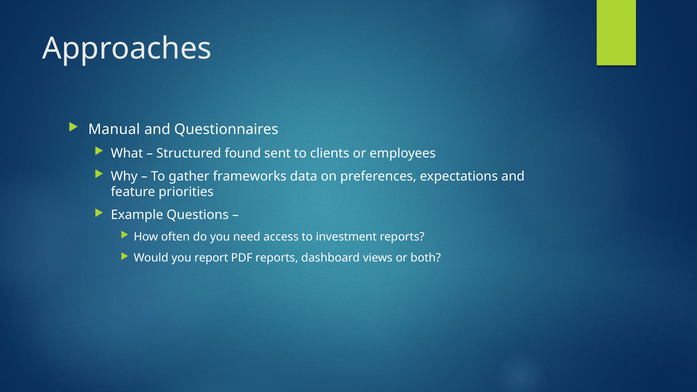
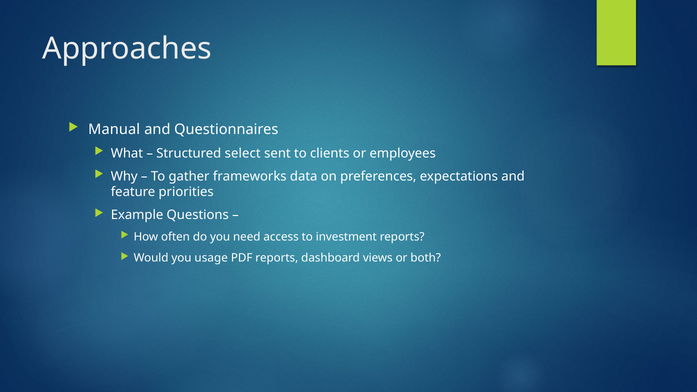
found: found -> select (243, 153)
report: report -> usage (211, 258)
